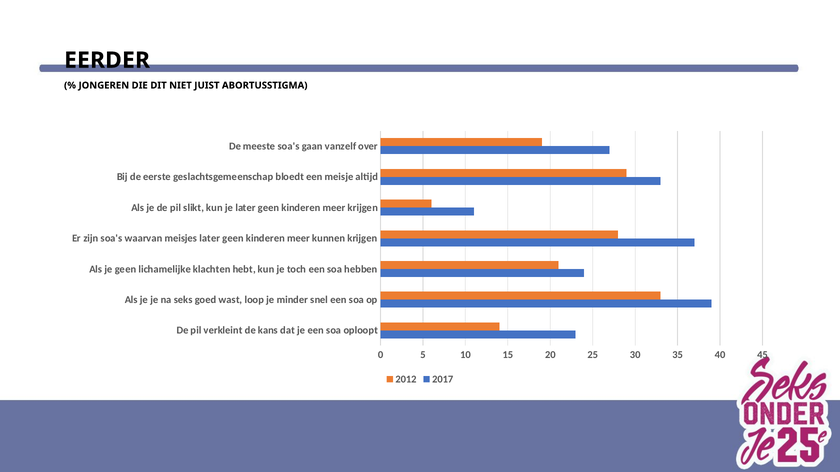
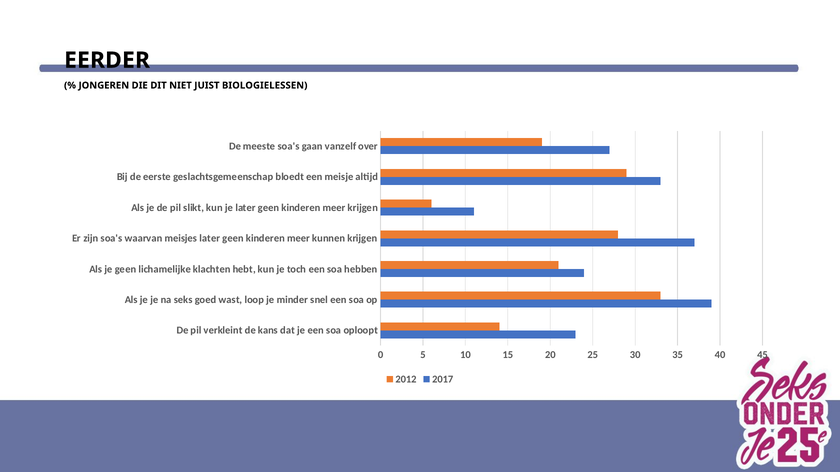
ABORTUSSTIGMA: ABORTUSSTIGMA -> BIOLOGIELESSEN (265, 85)
